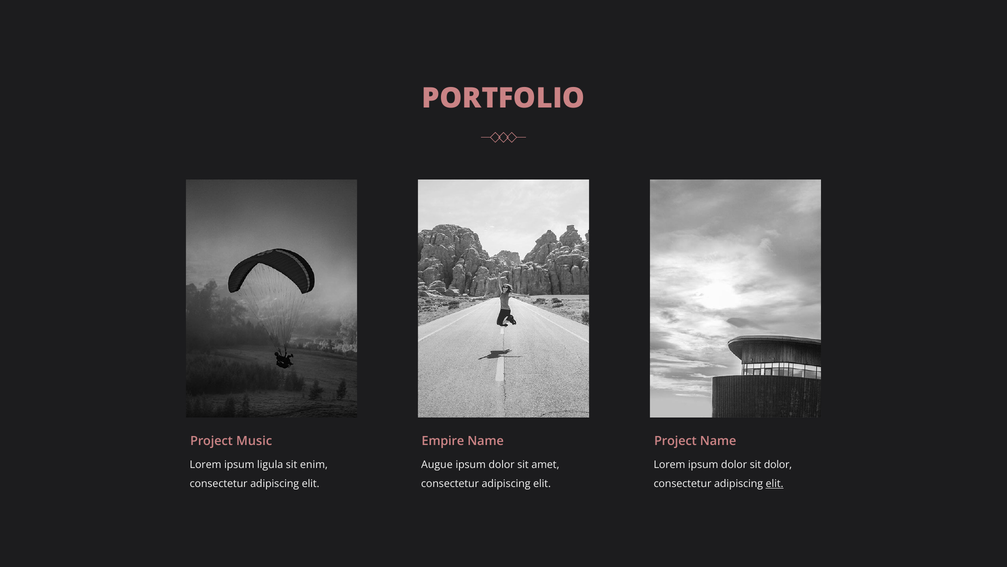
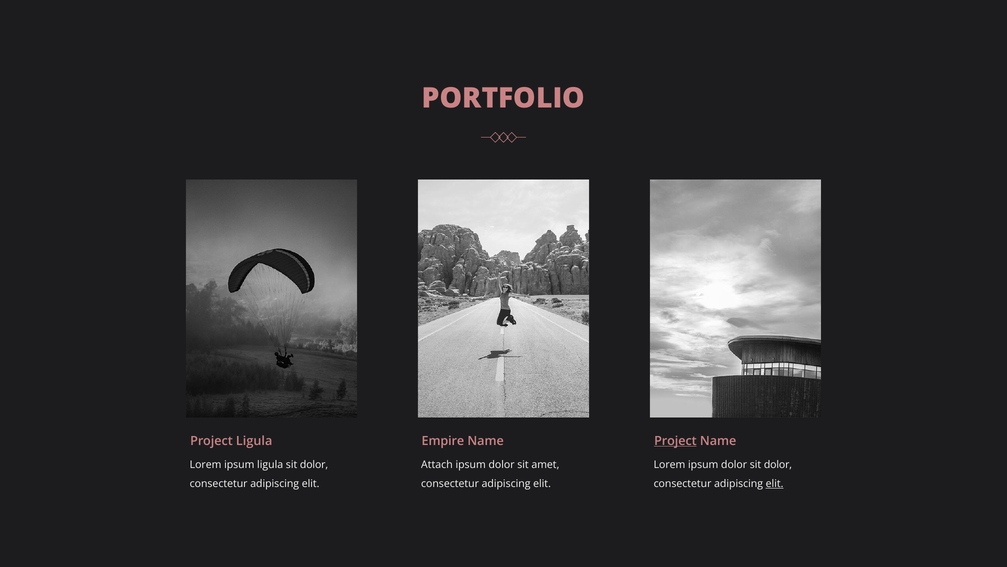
Project Music: Music -> Ligula (254, 440)
Project underline: none -> present (675, 440)
enim: enim -> dolor (314, 464)
Augue: Augue -> Attach (437, 464)
